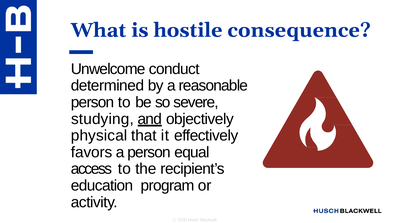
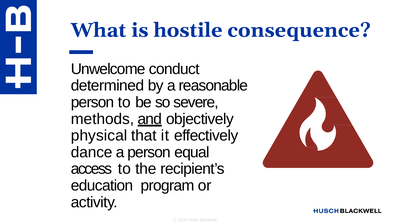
studying: studying -> methods (103, 119)
favors: favors -> dance (92, 152)
